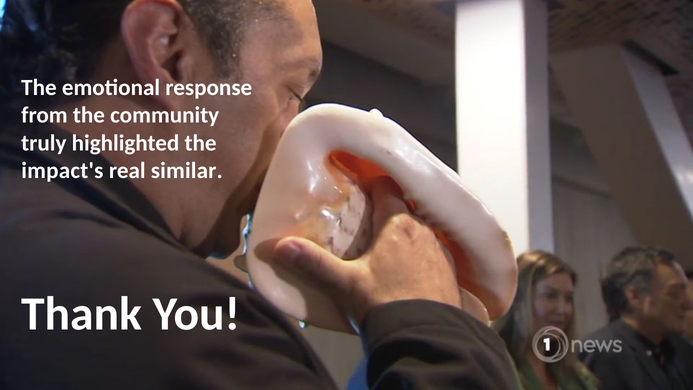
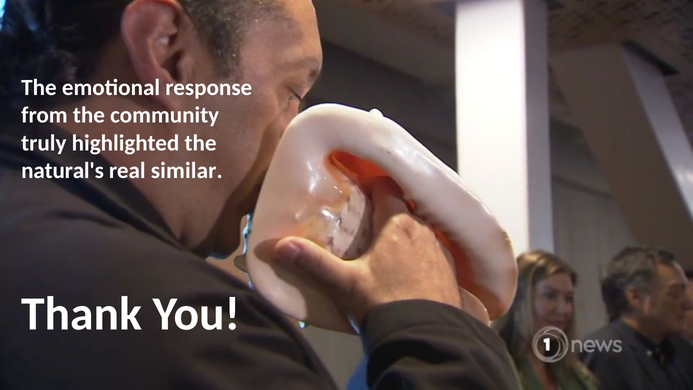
impact's: impact's -> natural's (63, 171)
